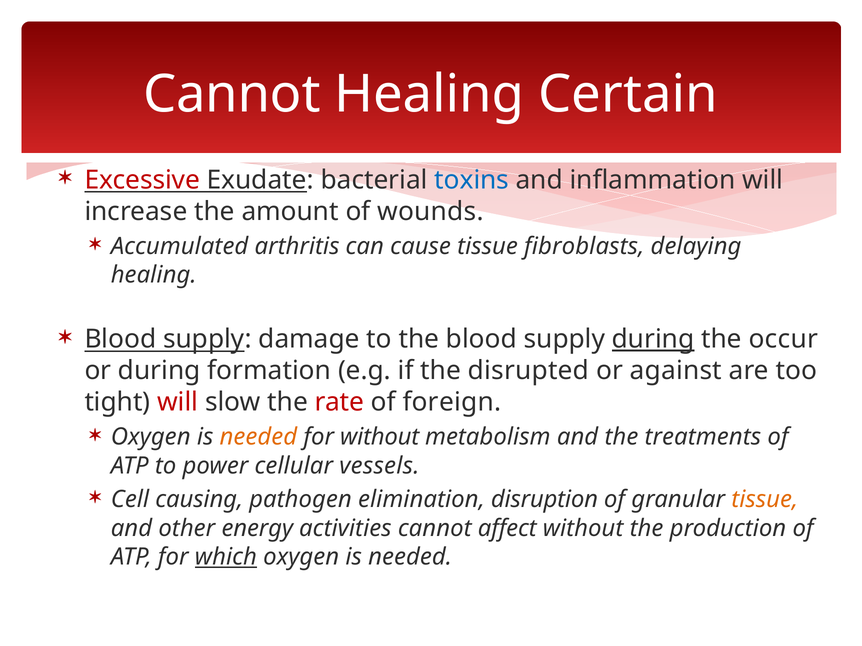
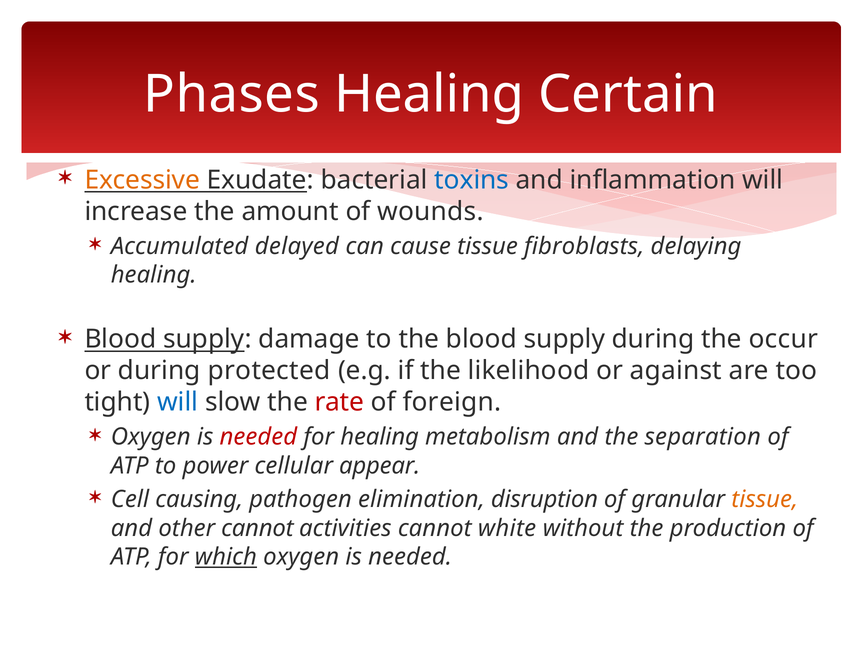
Cannot: Cannot -> Phases (231, 95)
Excessive colour: red -> orange (142, 180)
arthritis: arthritis -> delayed (297, 246)
during underline: present -> none (653, 339)
formation: formation -> protected (269, 371)
disrupted: disrupted -> likelihood (529, 371)
will colour: red -> blue (178, 403)
needed colour: orange -> red (258, 437)
for without: without -> healing (380, 437)
treatments: treatments -> separation (703, 437)
vessels: vessels -> appear (380, 466)
other energy: energy -> cannot (257, 529)
affect: affect -> white (507, 529)
